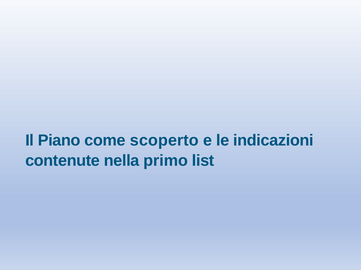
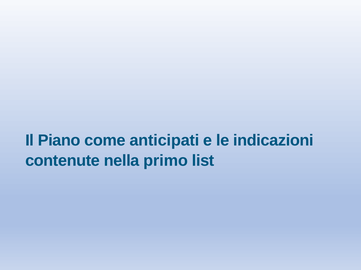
scoperto: scoperto -> anticipati (164, 141)
